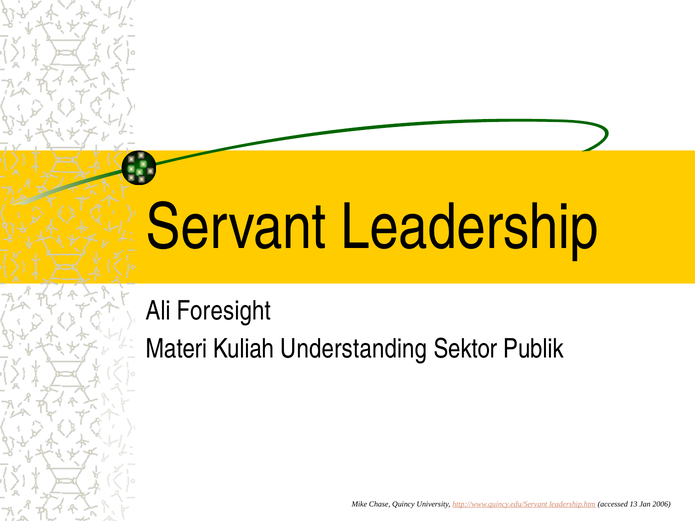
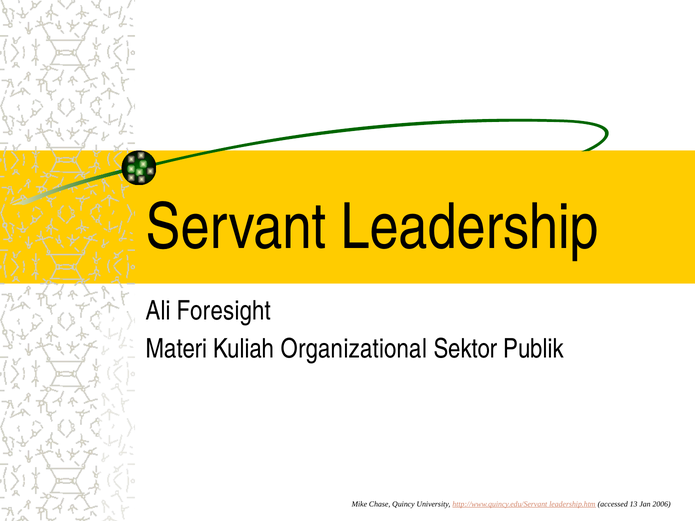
Understanding: Understanding -> Organizational (354, 349)
